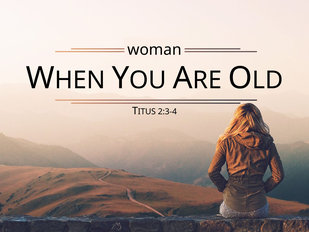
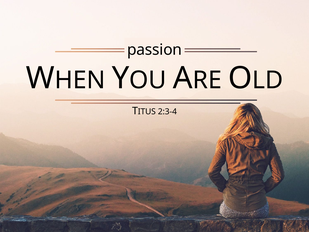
woman: woman -> passion (155, 50)
